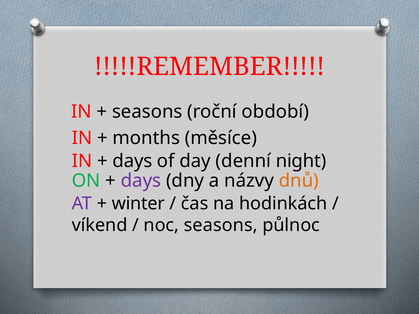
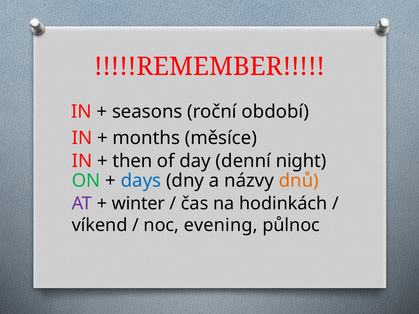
days: days -> then (132, 161)
days colour: purple -> blue (141, 181)
noc seasons: seasons -> evening (221, 225)
